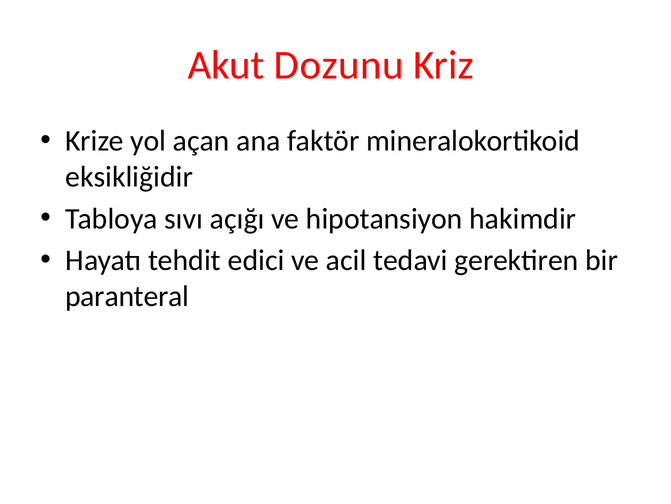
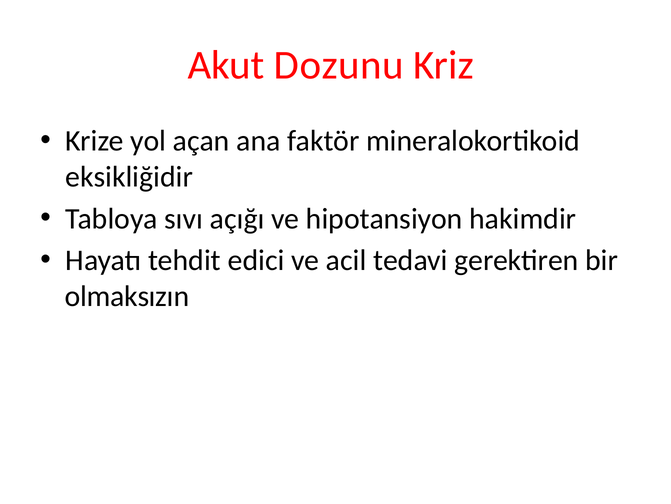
paranteral: paranteral -> olmaksızın (127, 296)
